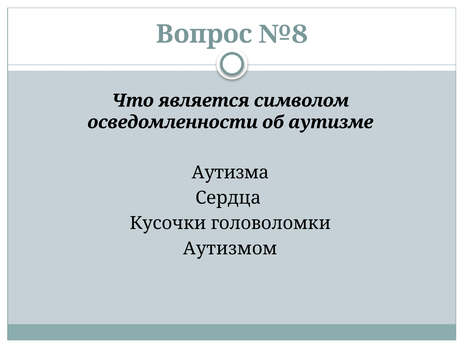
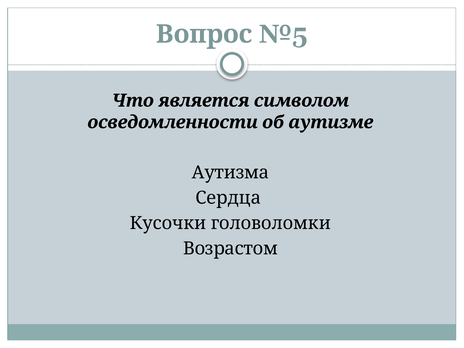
№8: №8 -> №5 (283, 34)
Аутизмом: Аутизмом -> Возрастом (231, 248)
